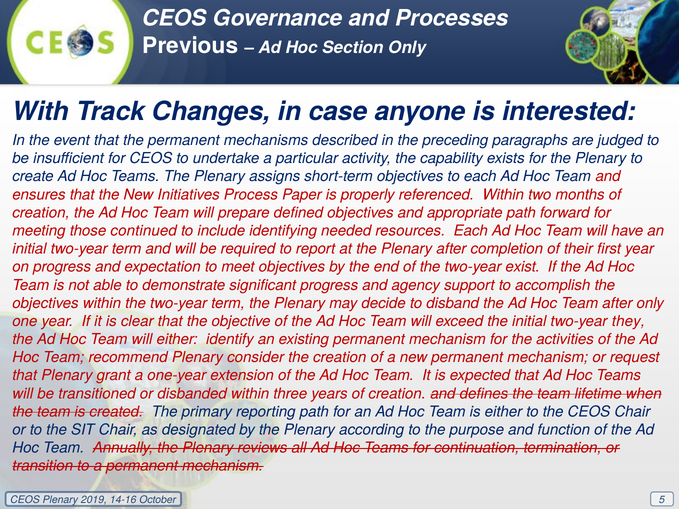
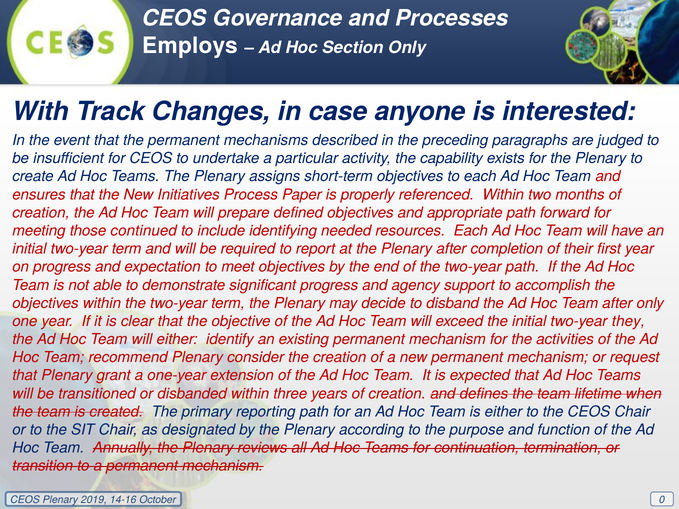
Previous: Previous -> Employs (190, 46)
two-year exist: exist -> path (523, 267)
5: 5 -> 0 (662, 500)
